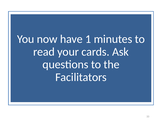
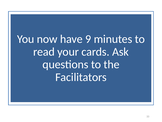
1: 1 -> 9 (88, 39)
